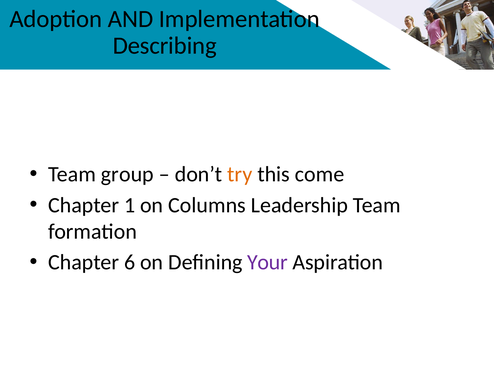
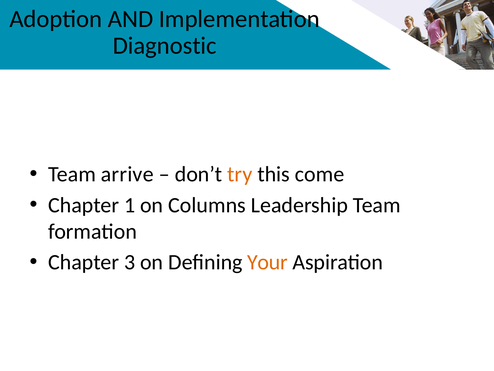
Describing: Describing -> Diagnostic (165, 46)
group: group -> arrive (127, 174)
6: 6 -> 3 (130, 262)
Your colour: purple -> orange (268, 262)
